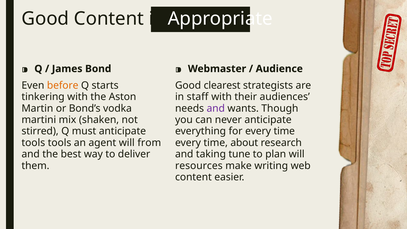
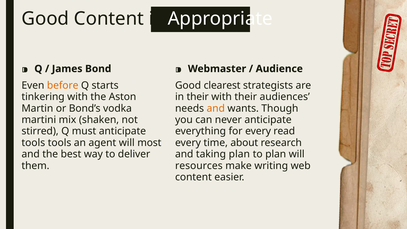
in staff: staff -> their (198, 97)
and colour: purple -> orange (216, 108)
for every time: time -> read (284, 131)
from: from -> most (149, 143)
taking tune: tune -> plan (239, 154)
